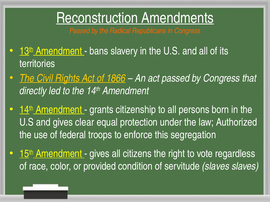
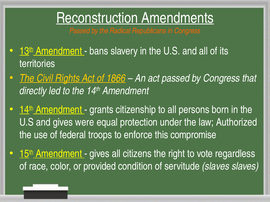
clear: clear -> were (85, 123)
segregation: segregation -> compromise (193, 135)
